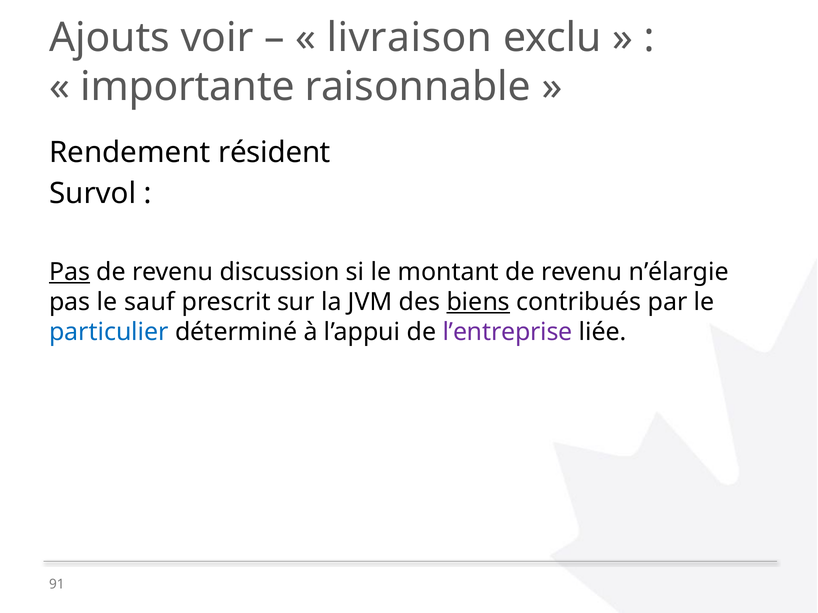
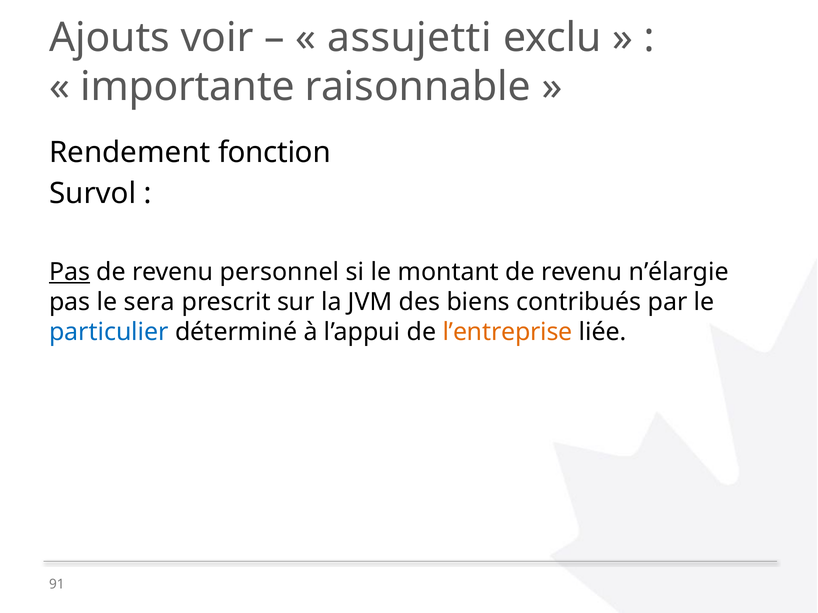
livraison: livraison -> assujetti (409, 38)
résident: résident -> fonction (274, 152)
discussion: discussion -> personnel (280, 272)
sauf: sauf -> sera (149, 302)
biens underline: present -> none (478, 302)
l’entreprise colour: purple -> orange (508, 332)
